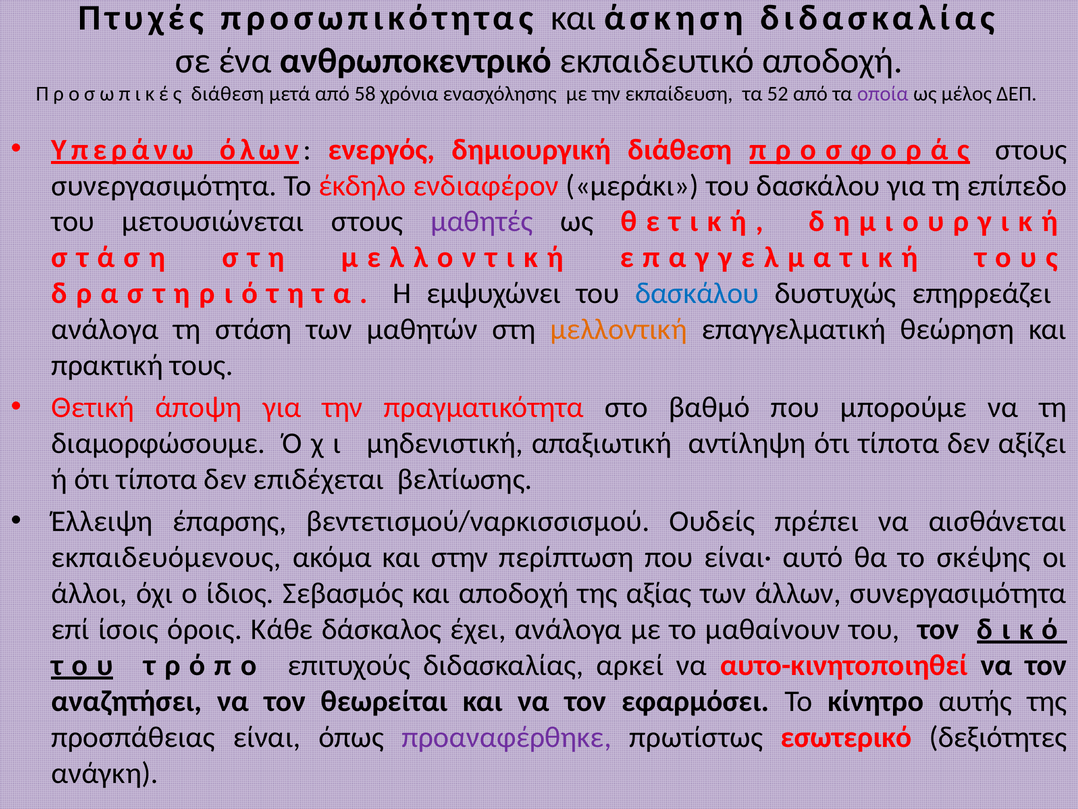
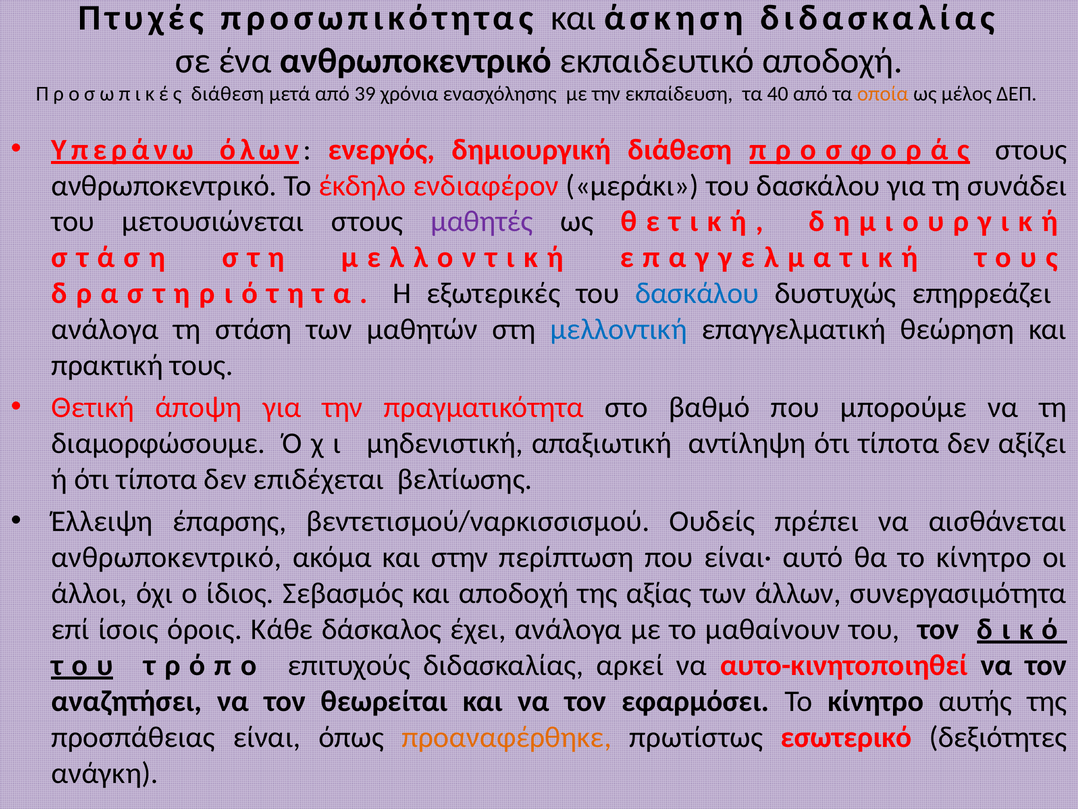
58: 58 -> 39 (365, 94)
52: 52 -> 40 (778, 94)
οποία colour: purple -> orange (883, 94)
συνεργασιμότητα: συνεργασιμότητα -> ανθρωποκεντρικό (164, 186)
επίπεδο: επίπεδο -> συνάδει (1017, 186)
εμψυχώνει: εμψυχώνει -> εξωτερικές (494, 293)
μελλοντική colour: orange -> blue (619, 329)
εκπαιδευόμενους: εκπαιδευόμενους -> ανθρωποκεντρικό (166, 557)
θα το σκέψης: σκέψης -> κίνητρο (984, 557)
προαναφέρθηκε colour: purple -> orange (507, 737)
